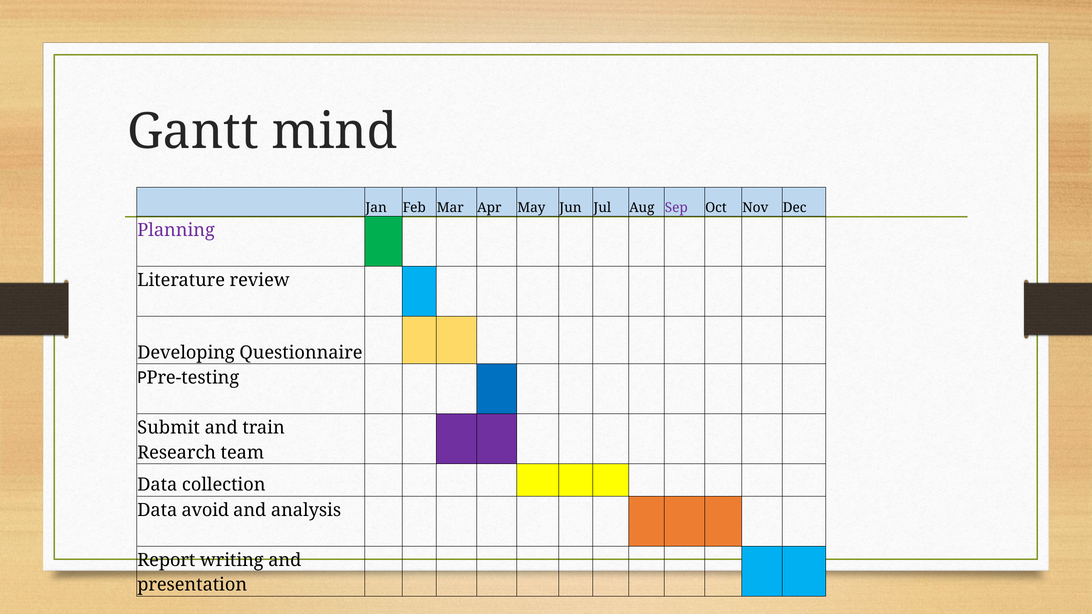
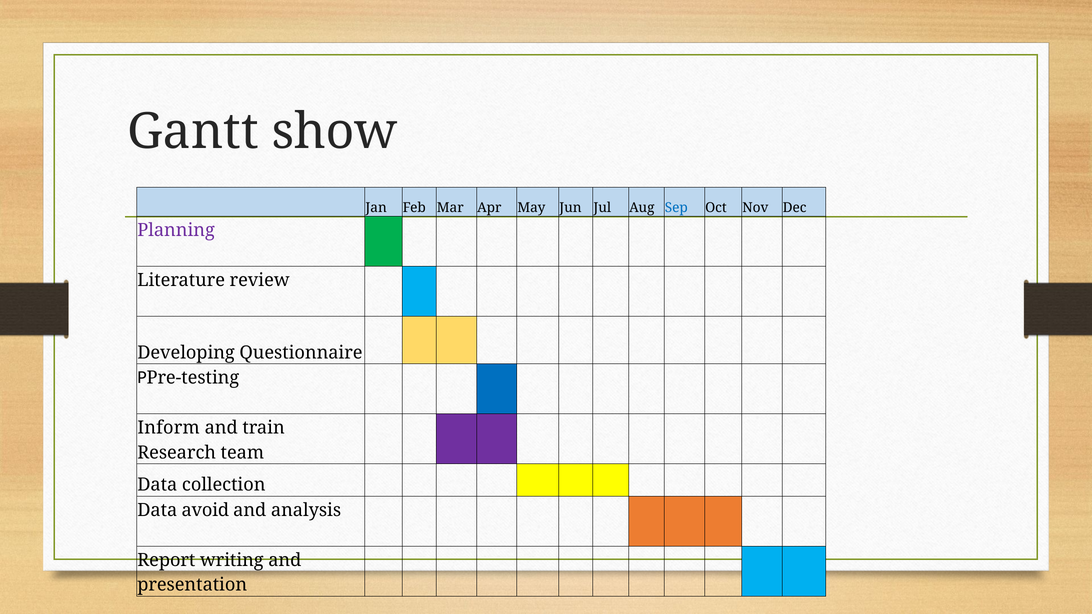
mind: mind -> show (335, 132)
Sep colour: purple -> blue (676, 208)
Submit: Submit -> Inform (169, 428)
